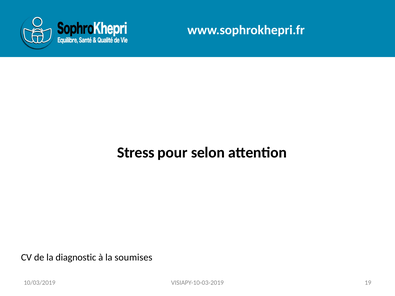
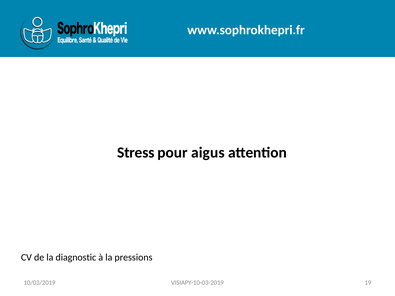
selon: selon -> aigus (208, 153)
soumises: soumises -> pressions (133, 258)
